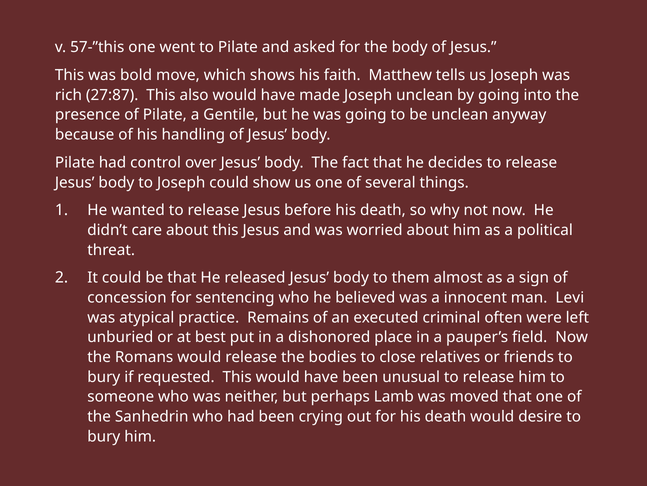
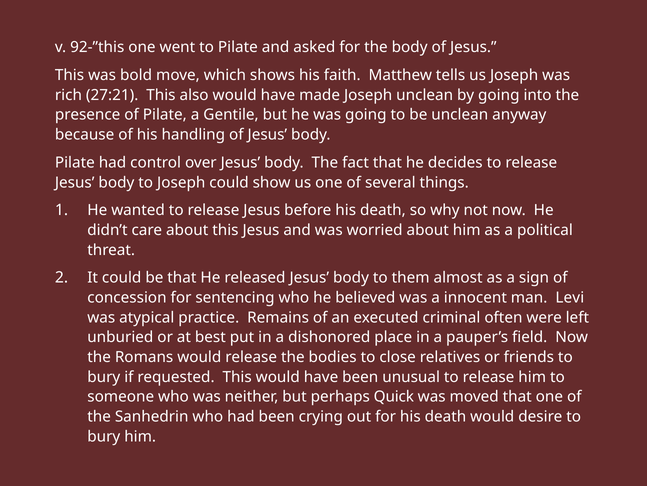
57-”this: 57-”this -> 92-”this (97, 47)
27:87: 27:87 -> 27:21 (112, 95)
Lamb: Lamb -> Quick (394, 396)
